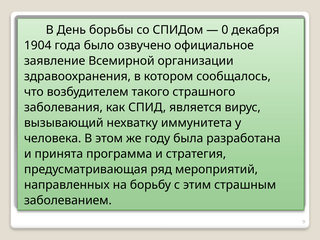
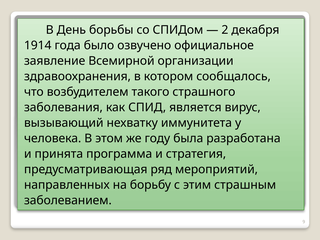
0: 0 -> 2 (225, 30)
1904: 1904 -> 1914 (38, 45)
